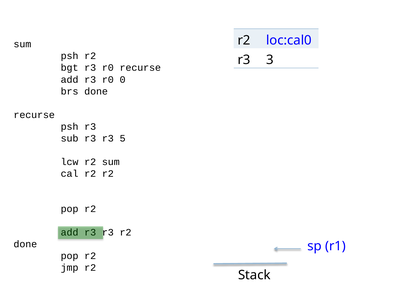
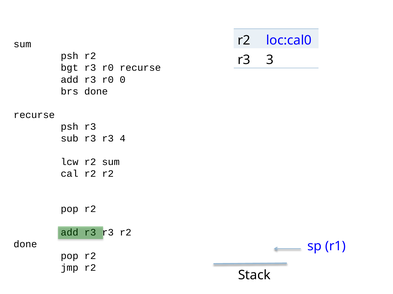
5: 5 -> 4 (123, 139)
